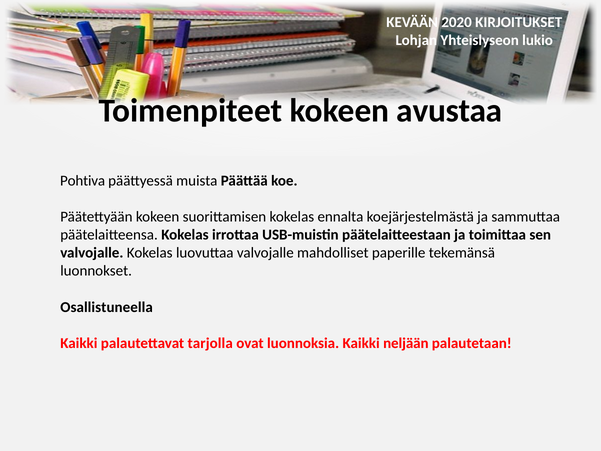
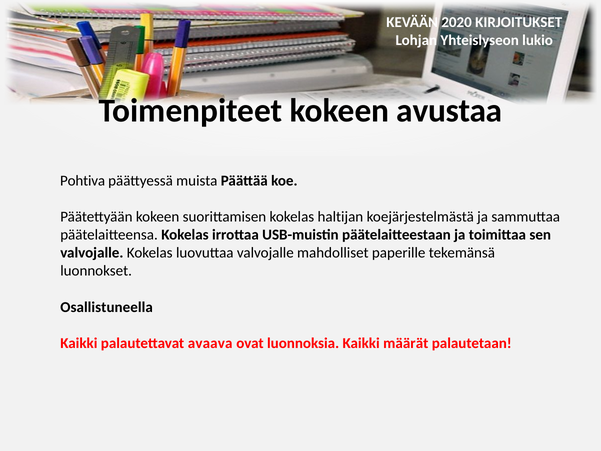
ennalta: ennalta -> haltijan (340, 217)
tarjolla: tarjolla -> avaava (210, 343)
neljään: neljään -> määrät (406, 343)
